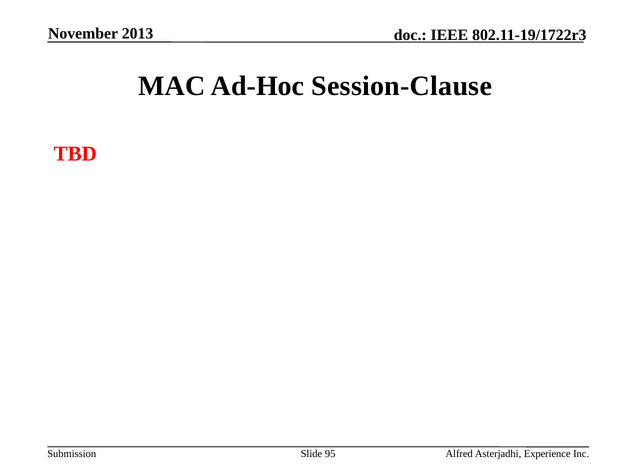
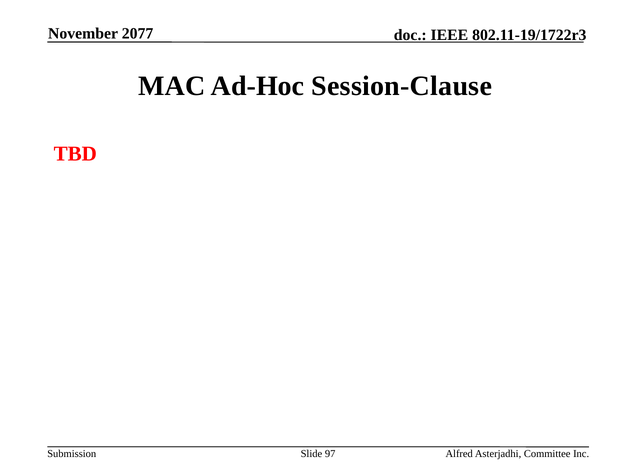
2013: 2013 -> 2077 (138, 33)
95: 95 -> 97 (330, 454)
Experience: Experience -> Committee (547, 454)
